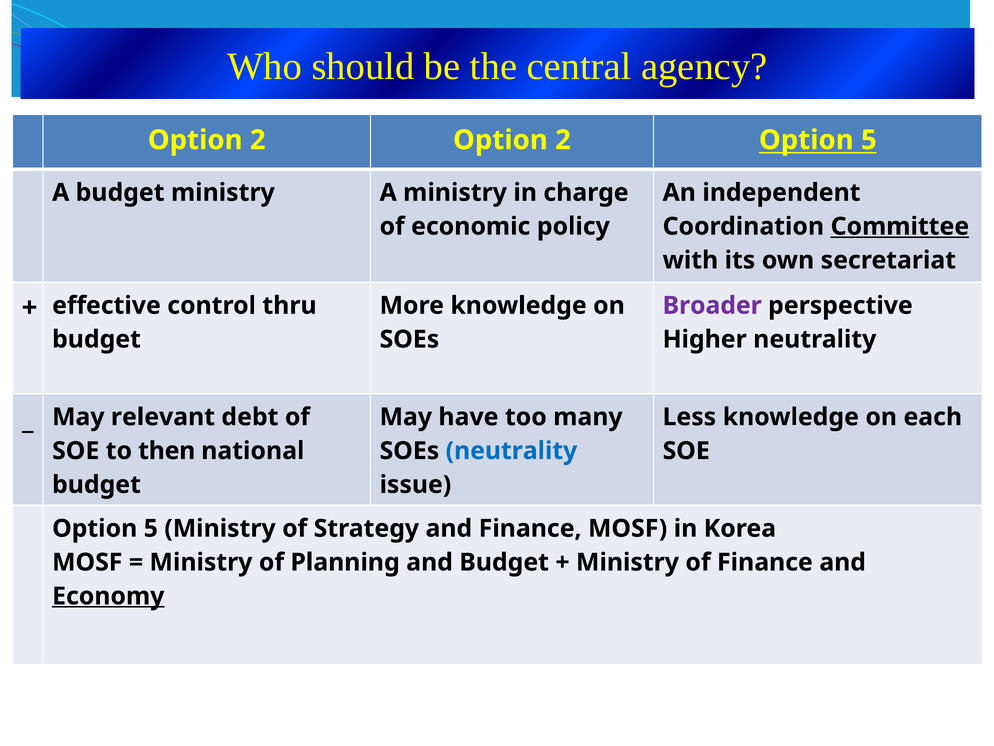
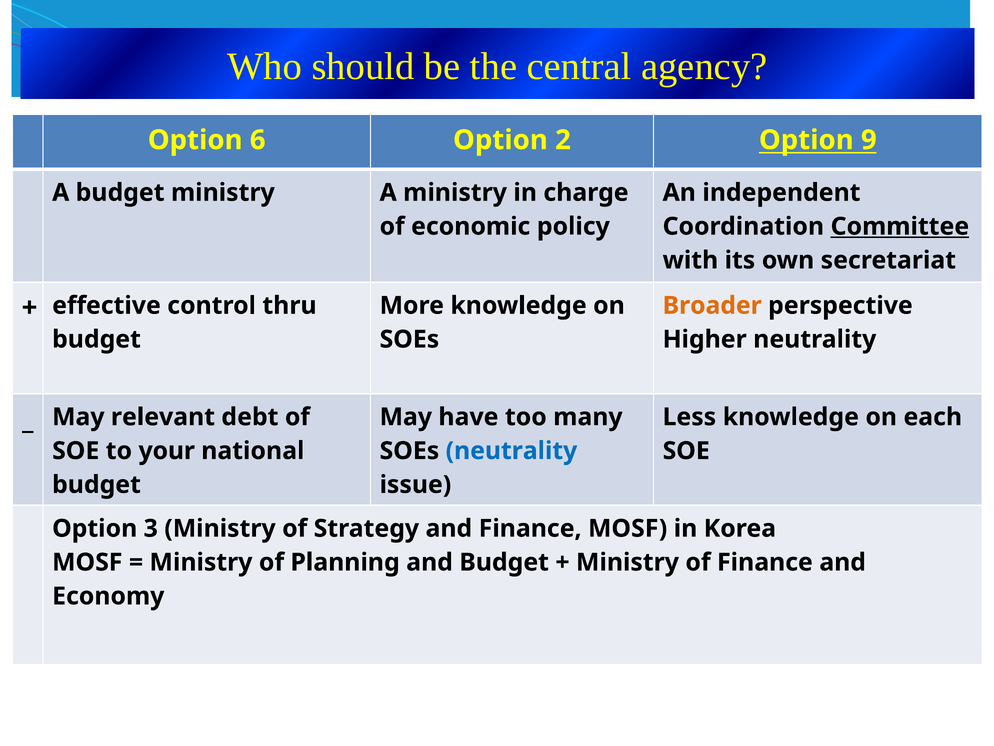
2: 2 -> 6 (258, 140)
2 Option 5: 5 -> 9 (869, 140)
Broader colour: purple -> orange (712, 305)
then: then -> your (167, 451)
5: 5 -> 3 (151, 528)
Economy underline: present -> none (108, 596)
